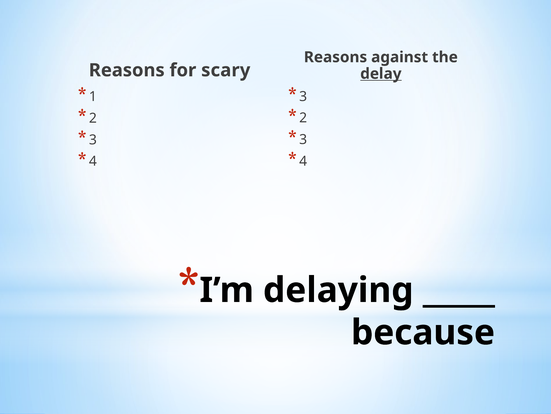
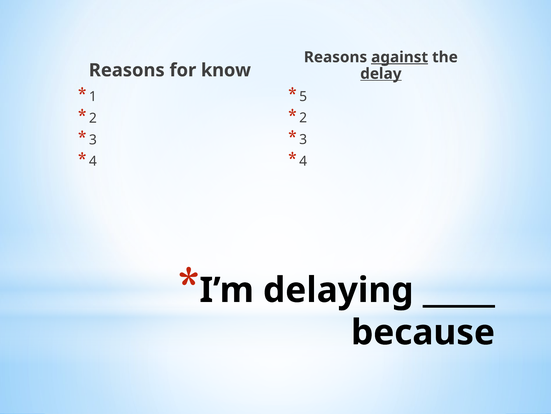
against underline: none -> present (400, 57)
scary: scary -> know (226, 70)
3: 3 -> 5 (303, 96)
